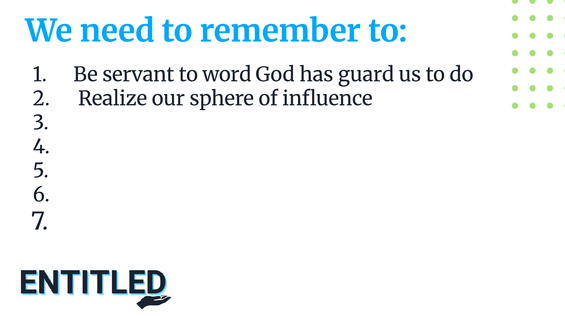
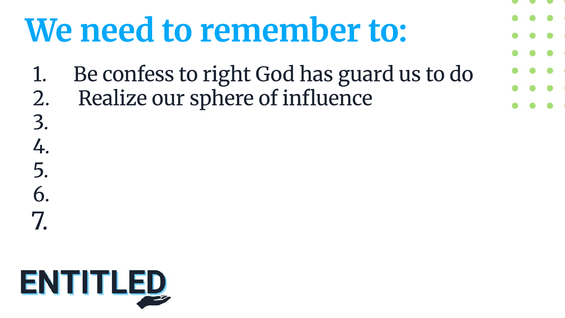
servant: servant -> confess (138, 75)
word: word -> right (227, 75)
